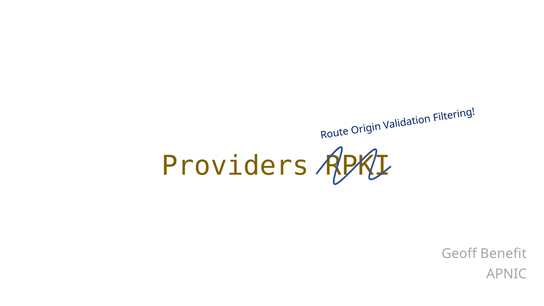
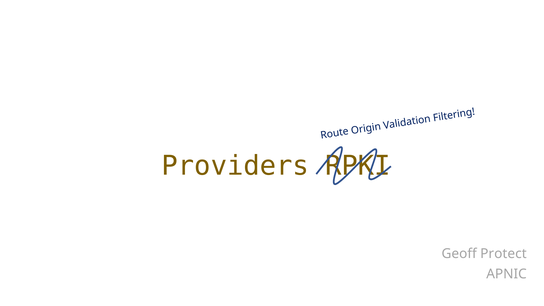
Benefit: Benefit -> Protect (503, 254)
